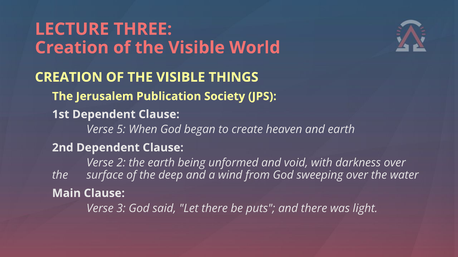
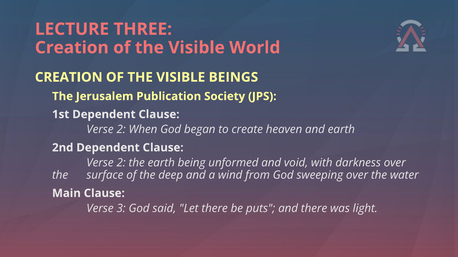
THINGS: THINGS -> BEINGS (233, 77)
5: 5 -> 2 (121, 130)
